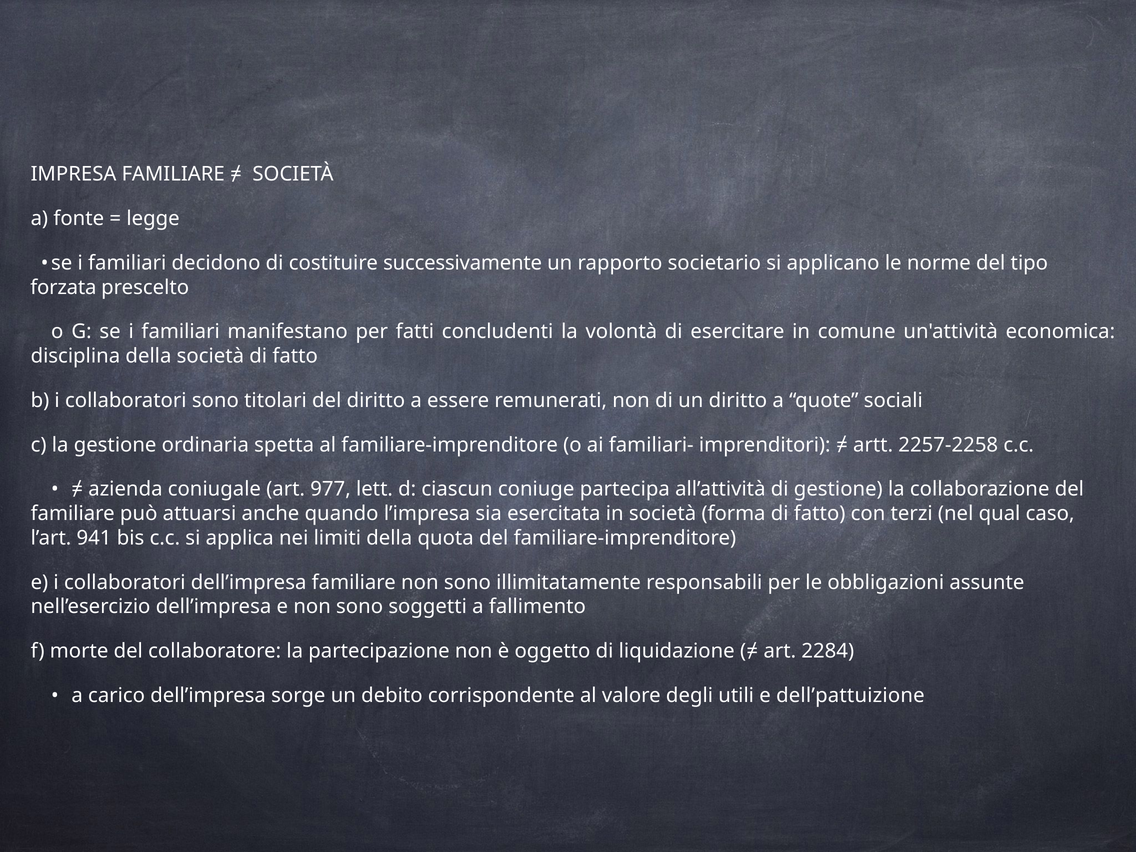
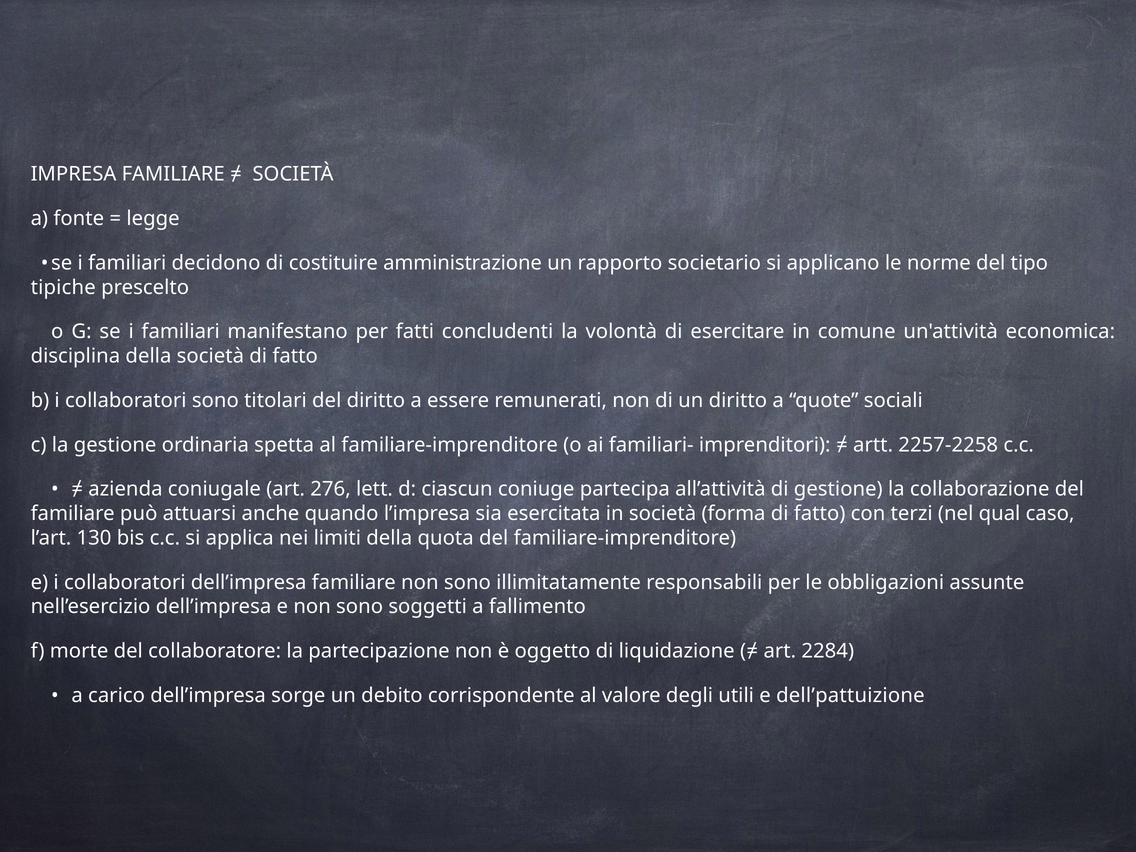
successivamente: successivamente -> amministrazione (463, 263)
forzata: forzata -> tipiche (63, 287)
977: 977 -> 276 (330, 489)
941: 941 -> 130 (94, 538)
